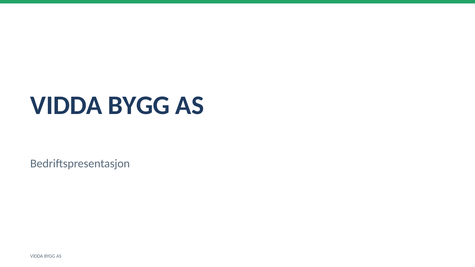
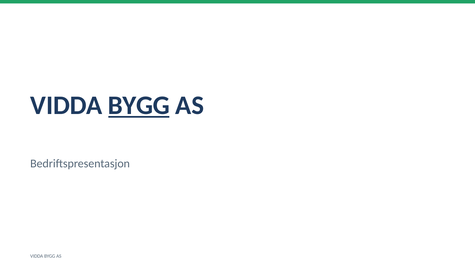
BYGG underline: none -> present (139, 105)
